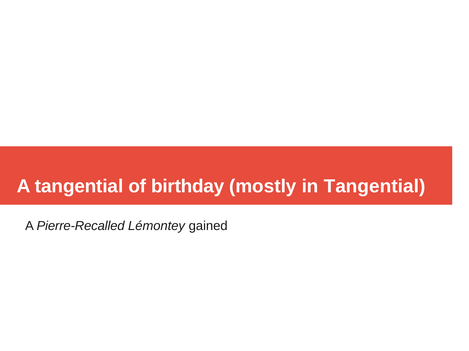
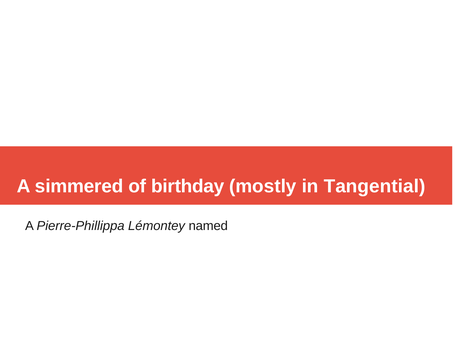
A tangential: tangential -> simmered (79, 187)
Pierre-Recalled: Pierre-Recalled -> Pierre-Phillippa (81, 226)
gained: gained -> named (208, 226)
